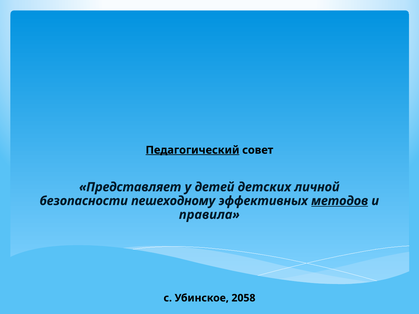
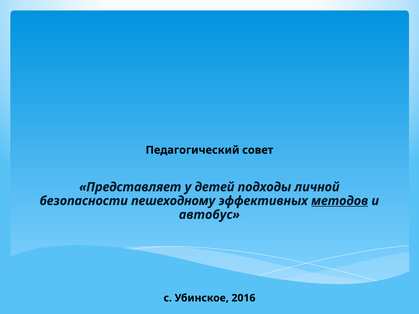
Педагогический underline: present -> none (192, 150)
детских: детских -> подходы (264, 187)
правила: правила -> автобус (209, 215)
2058: 2058 -> 2016 (243, 298)
